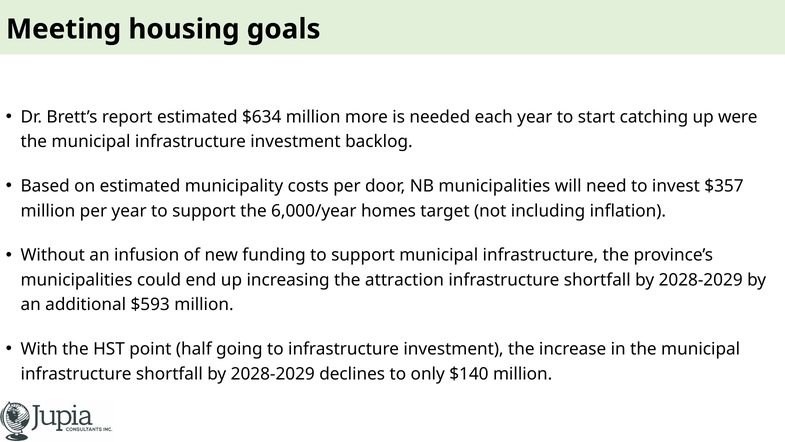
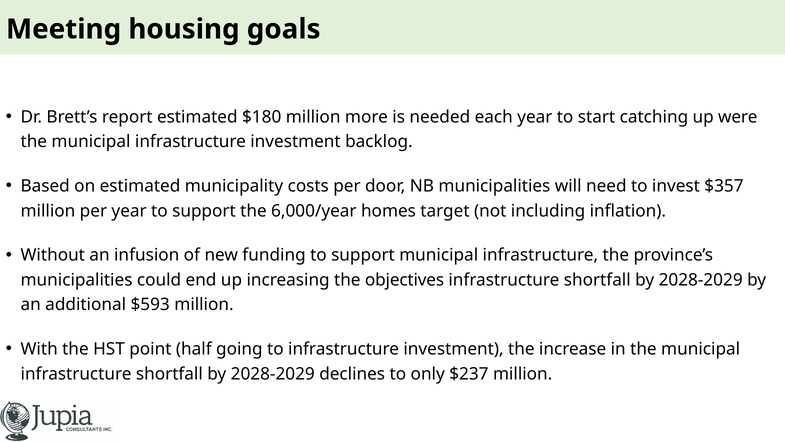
$634: $634 -> $180 (262, 117)
attraction: attraction -> objectives (405, 280)
$140: $140 -> $237 (469, 373)
